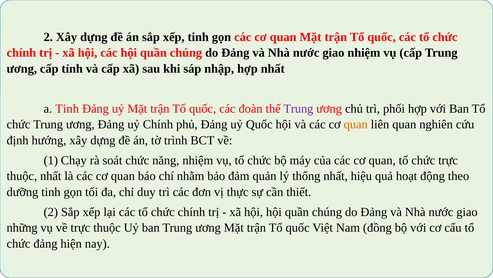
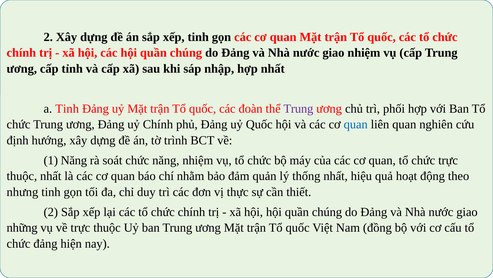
quan colour: orange -> blue (356, 124)
1 Chạy: Chạy -> Năng (74, 160)
dưỡng: dưỡng -> nhưng (22, 192)
